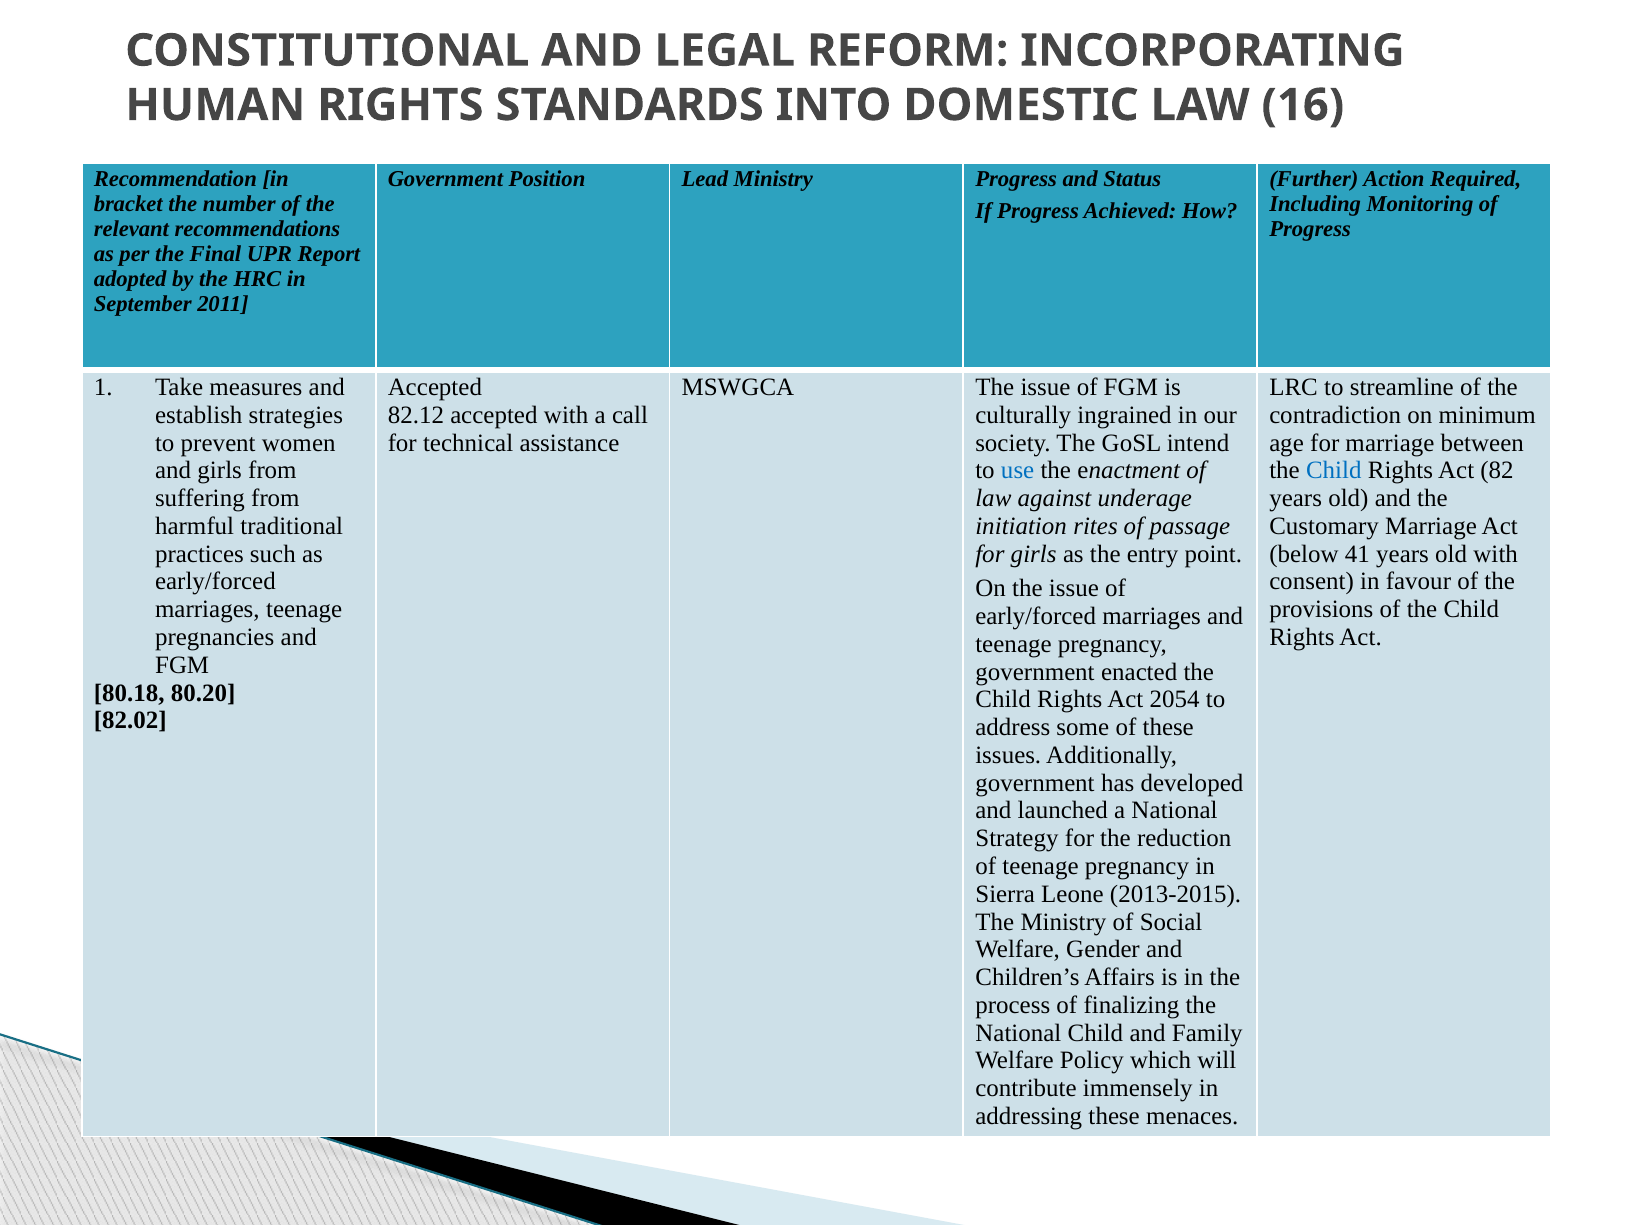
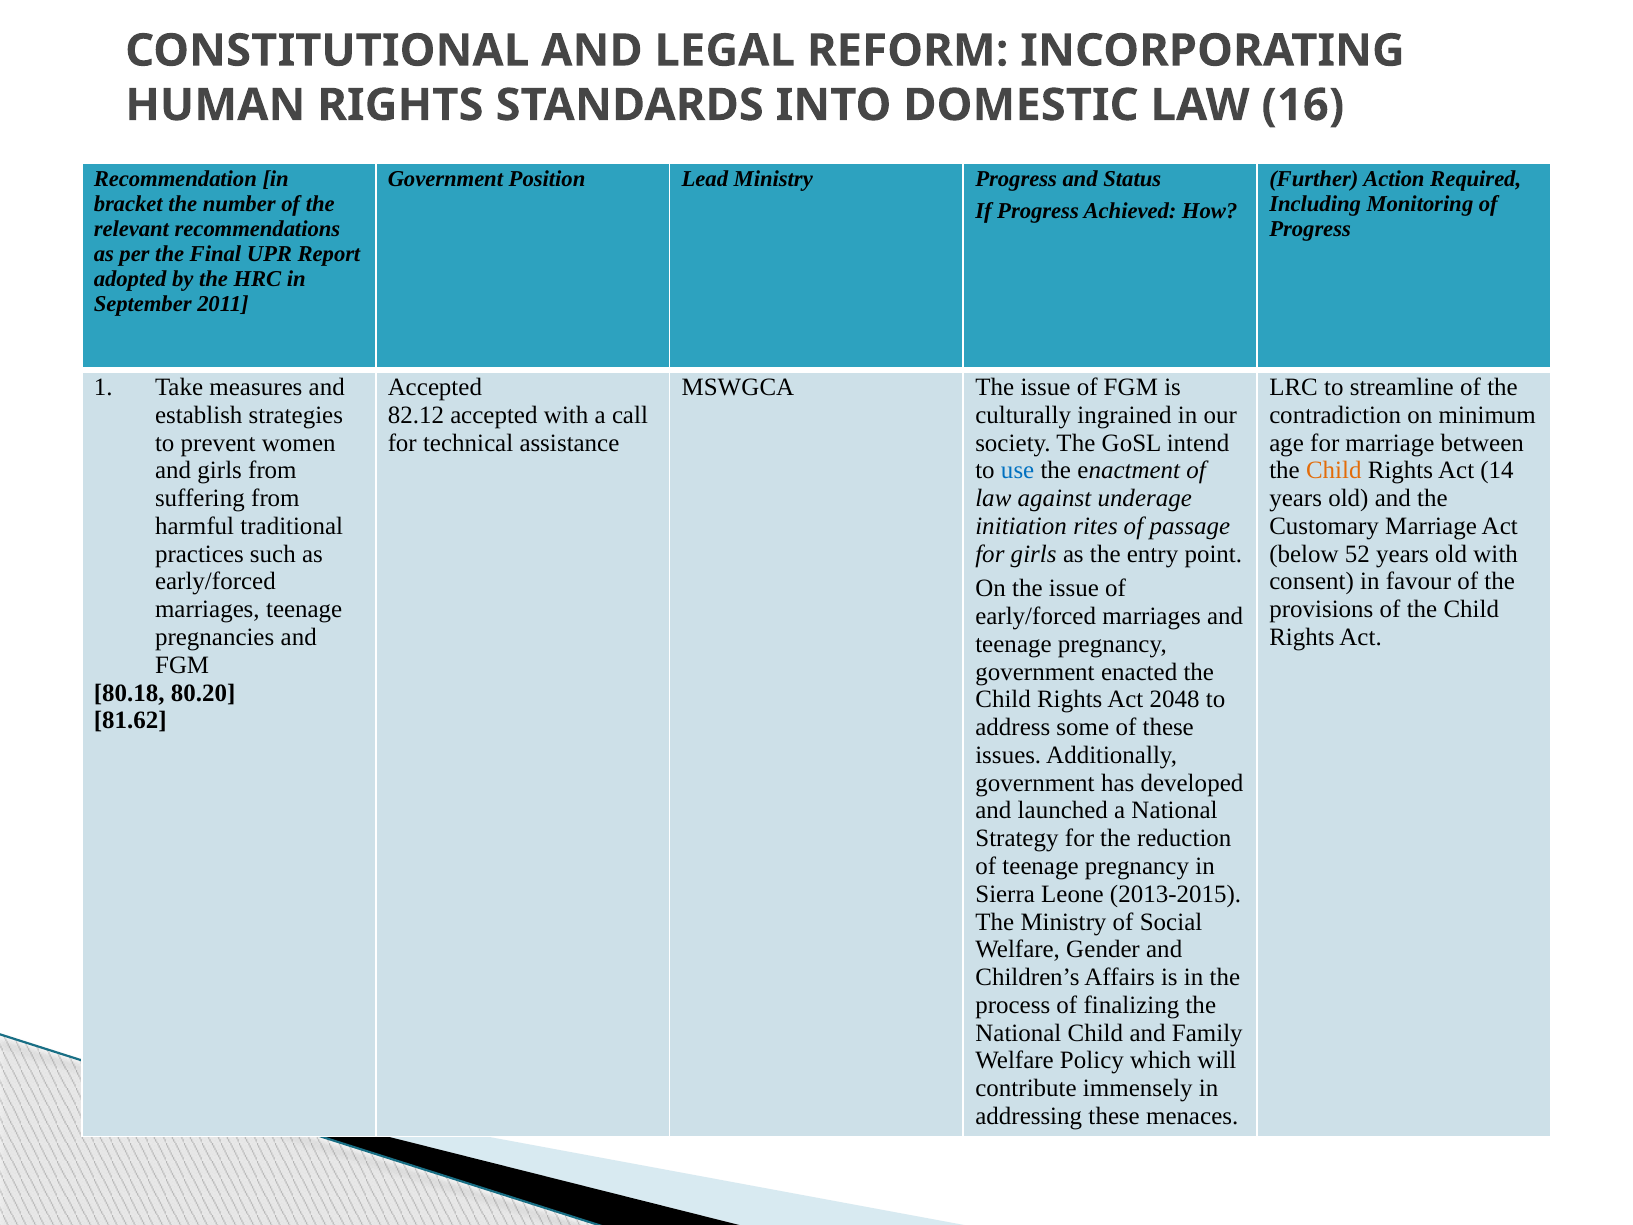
Child colour: blue -> orange (1334, 470)
82: 82 -> 14 (1497, 470)
41: 41 -> 52 (1357, 554)
2054: 2054 -> 2048 (1175, 699)
82.02: 82.02 -> 81.62 (130, 720)
